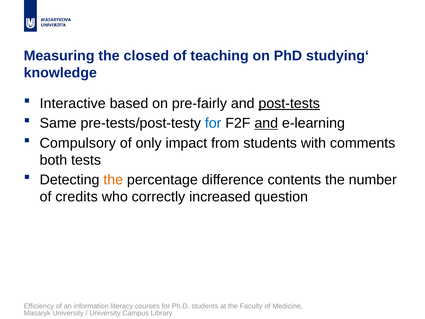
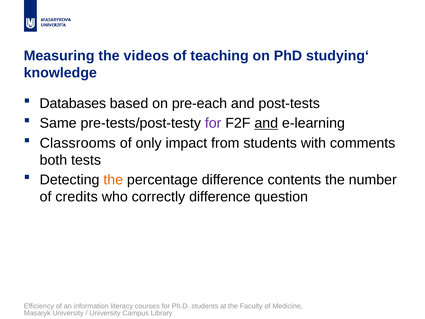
closed: closed -> videos (146, 56)
Interactive: Interactive -> Databases (73, 103)
pre-fairly: pre-fairly -> pre-each (199, 103)
post-tests underline: present -> none (289, 103)
for colour: blue -> purple (213, 123)
Compulsory: Compulsory -> Classrooms (78, 143)
correctly increased: increased -> difference (220, 197)
